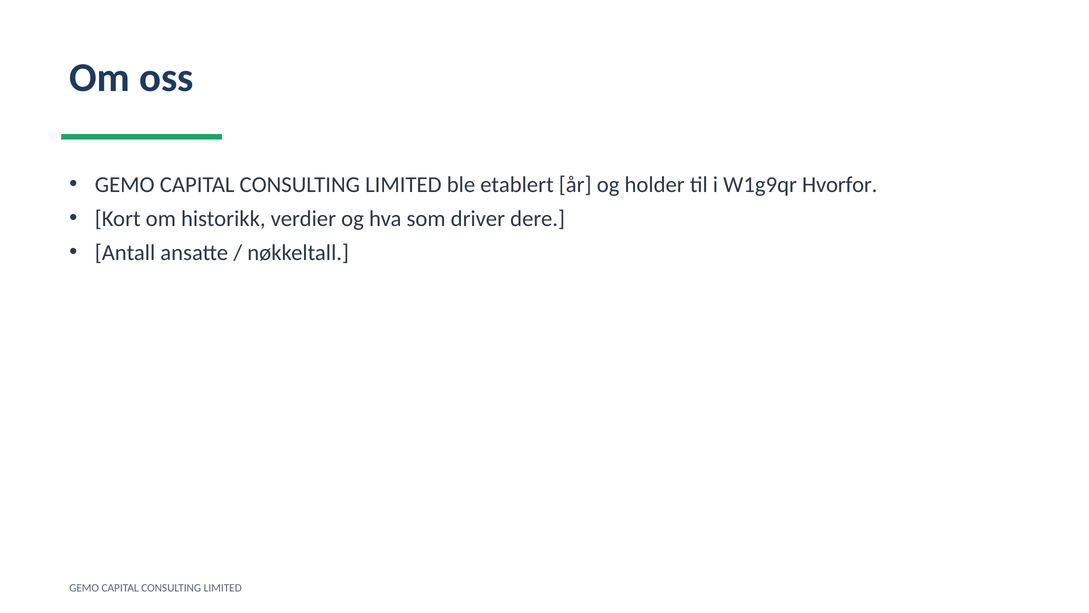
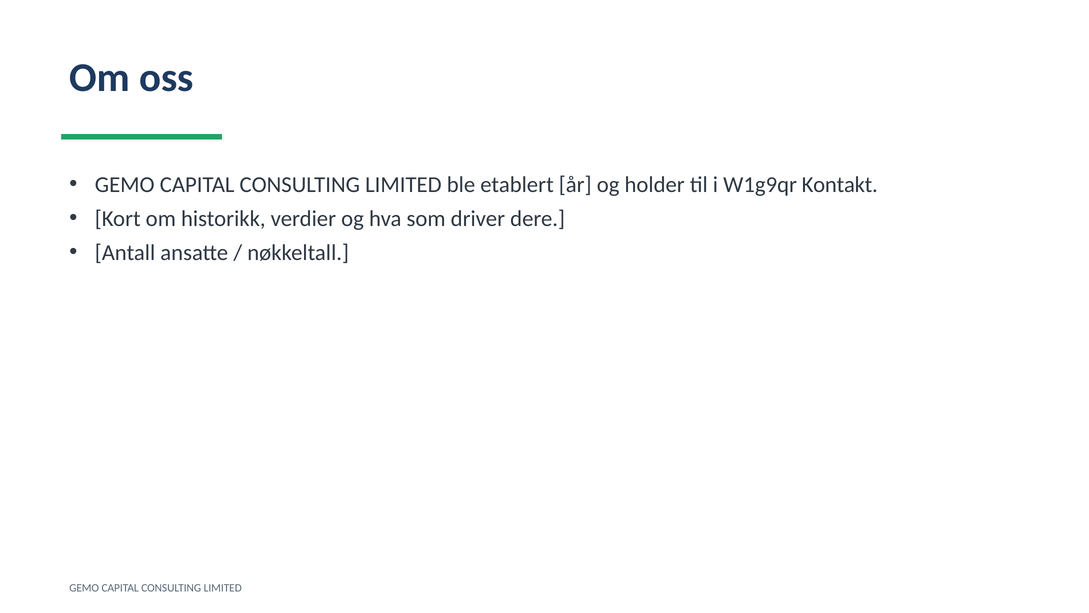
Hvorfor: Hvorfor -> Kontakt (840, 184)
